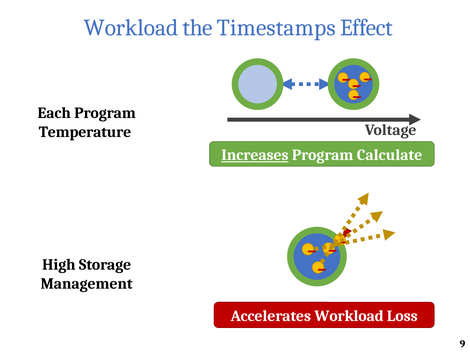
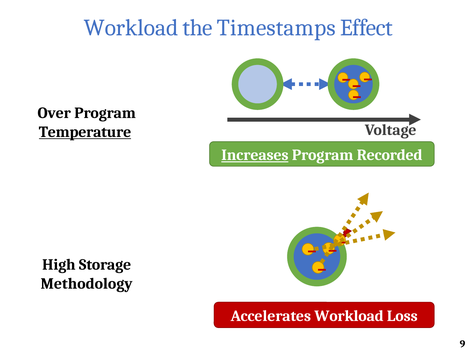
Each: Each -> Over (54, 113)
Temperature underline: none -> present (85, 132)
Calculate: Calculate -> Recorded (390, 155)
Management: Management -> Methodology (87, 284)
